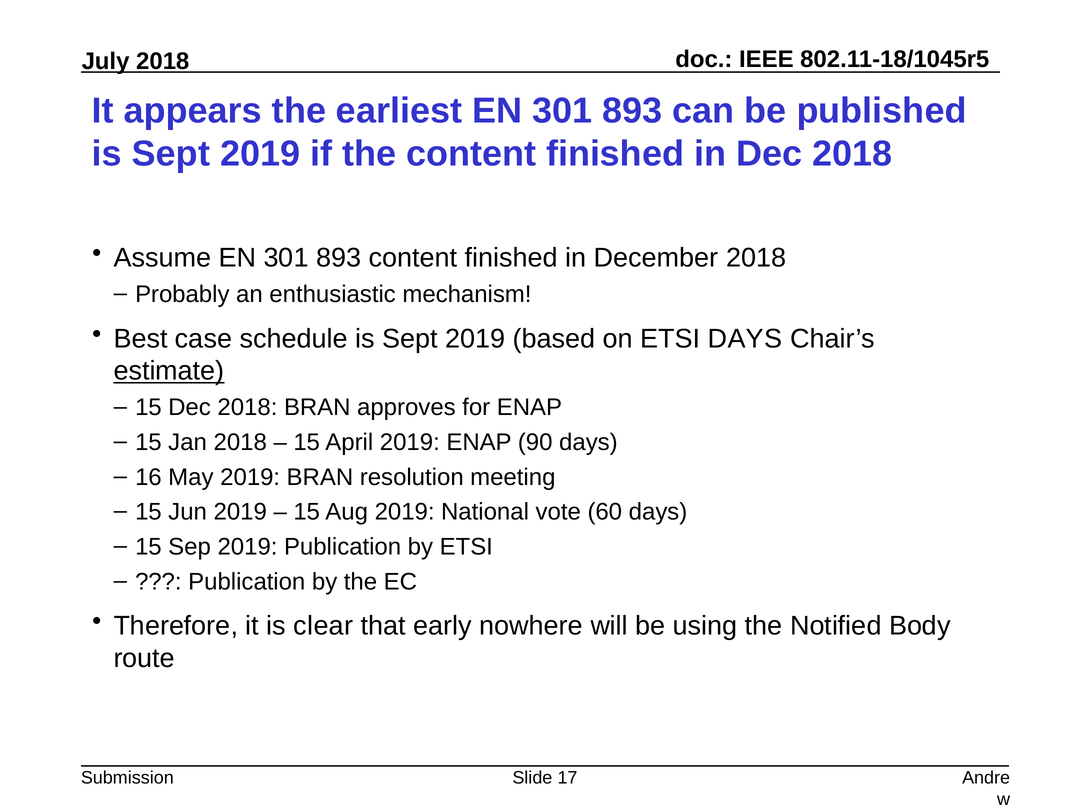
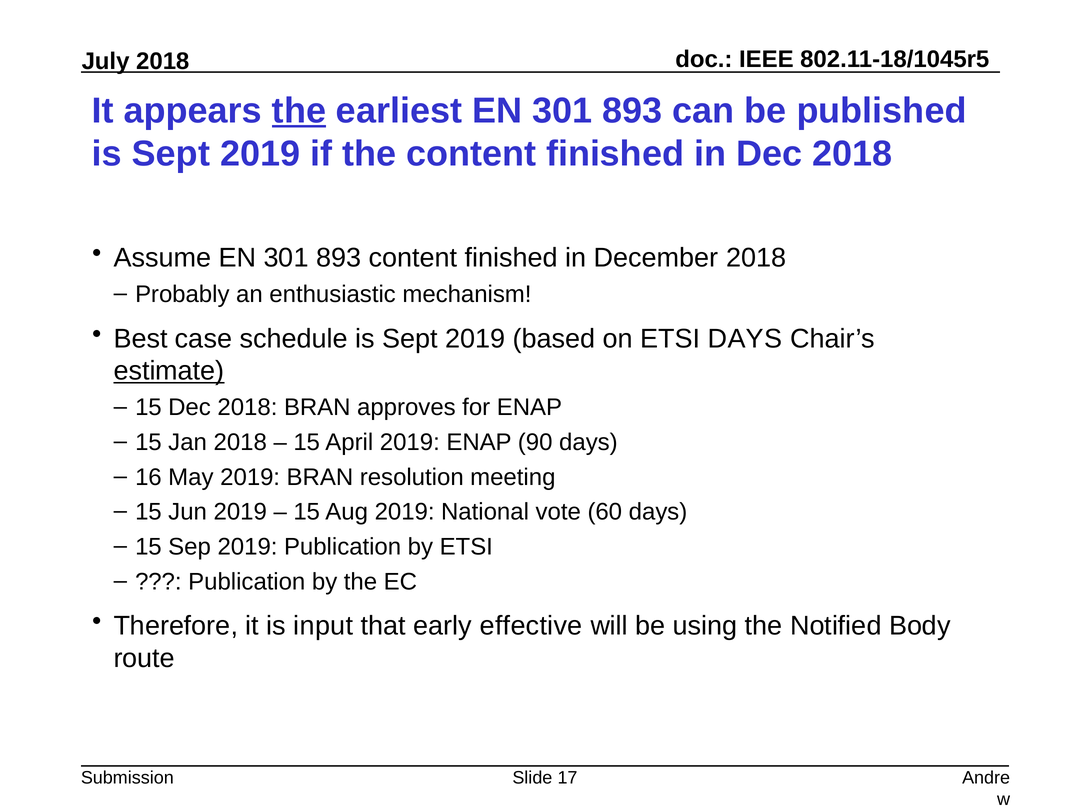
the underline: none -> present (299, 111)
clear: clear -> input (323, 626)
nowhere: nowhere -> effective (531, 626)
